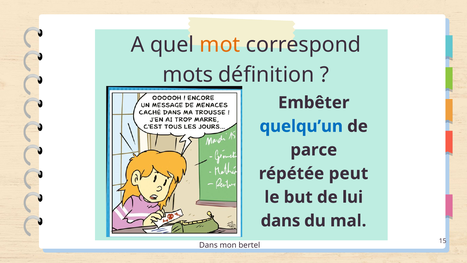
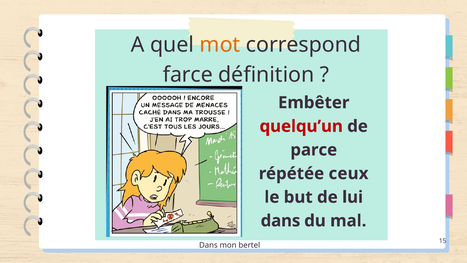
mots: mots -> farce (188, 75)
quelqu’un colour: blue -> red (301, 126)
peut: peut -> ceux (348, 173)
